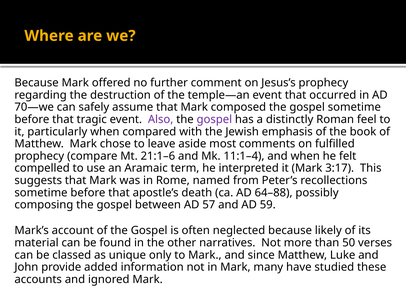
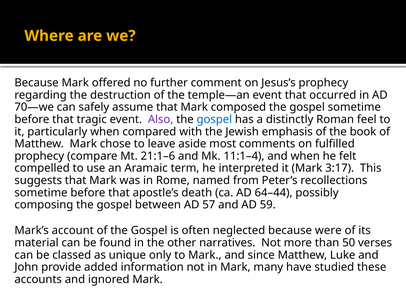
gospel colour: purple -> blue (214, 119)
64–88: 64–88 -> 64–44 (274, 192)
likely: likely -> were (328, 230)
